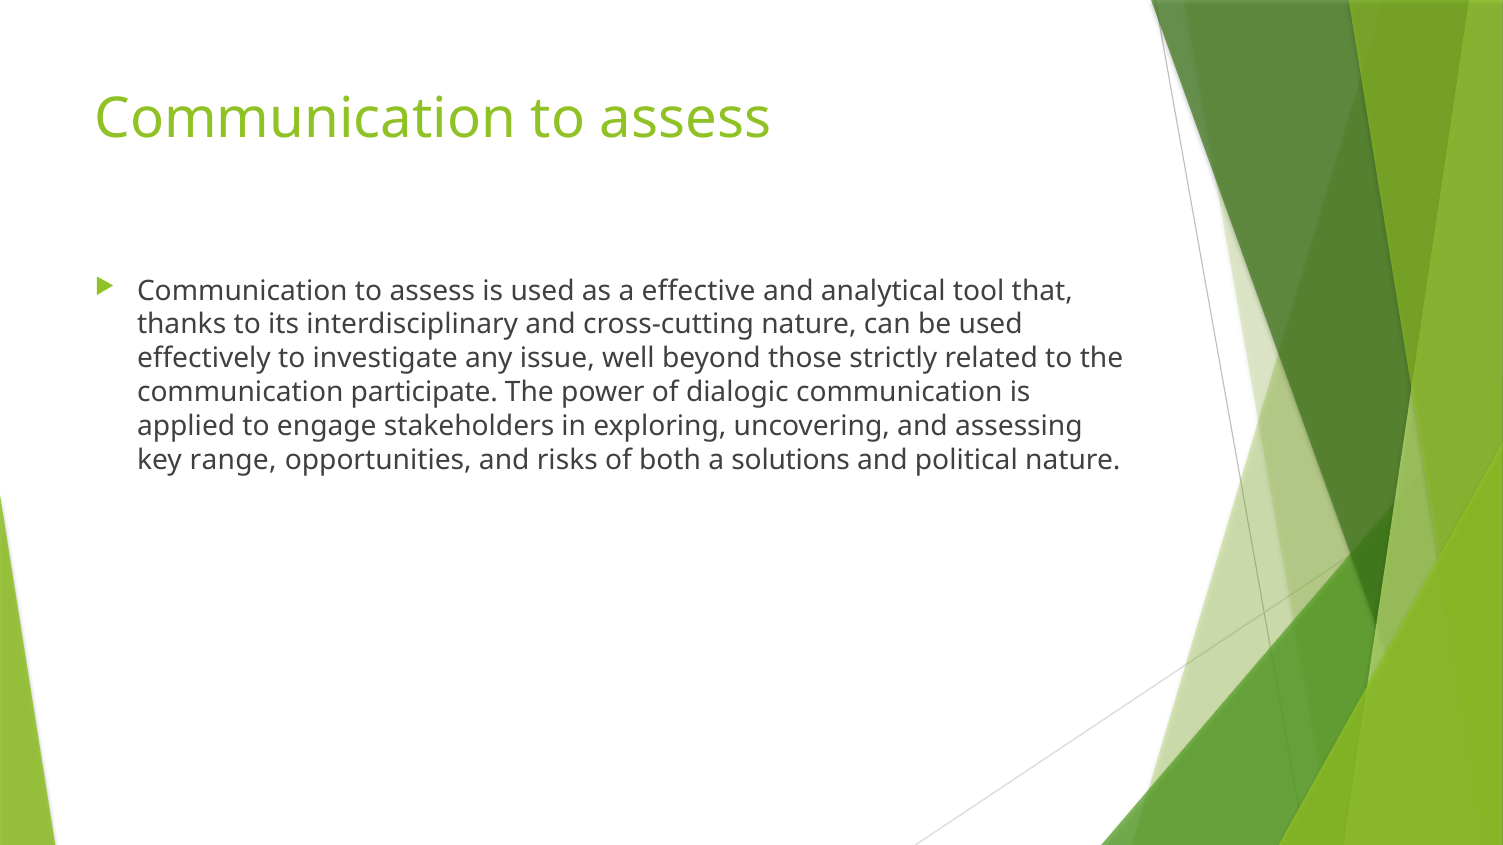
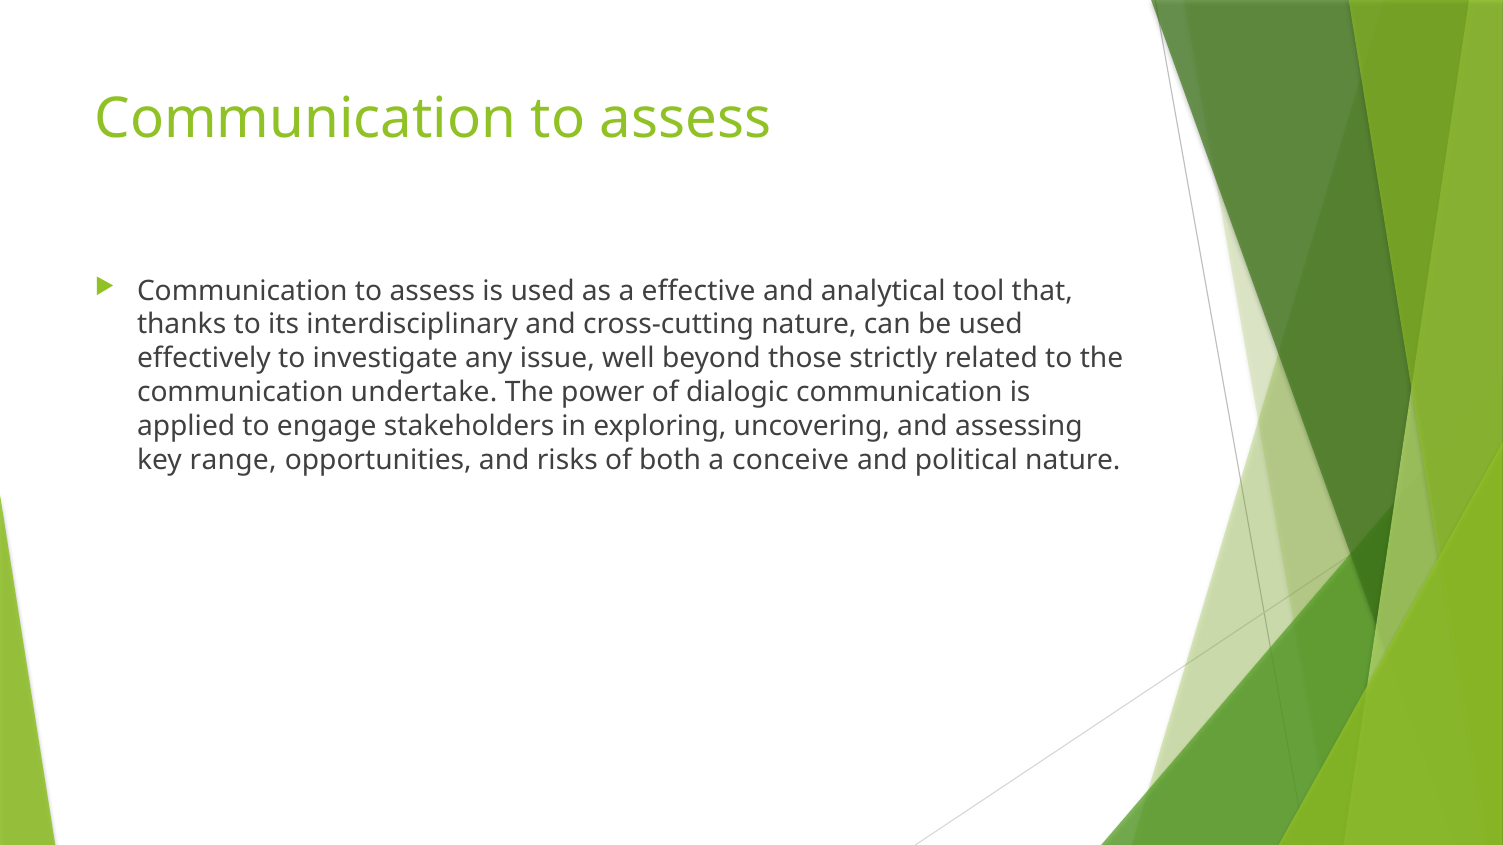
participate: participate -> undertake (424, 392)
solutions: solutions -> conceive (790, 460)
